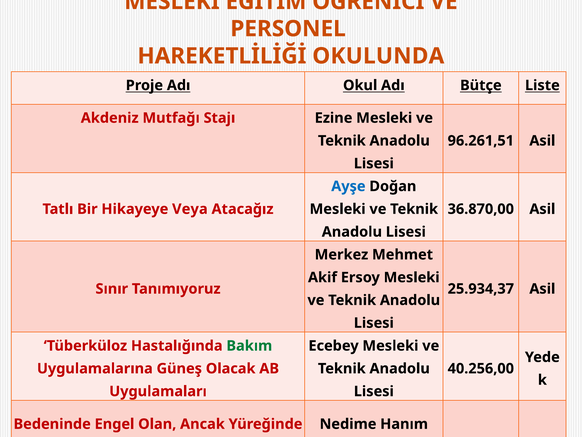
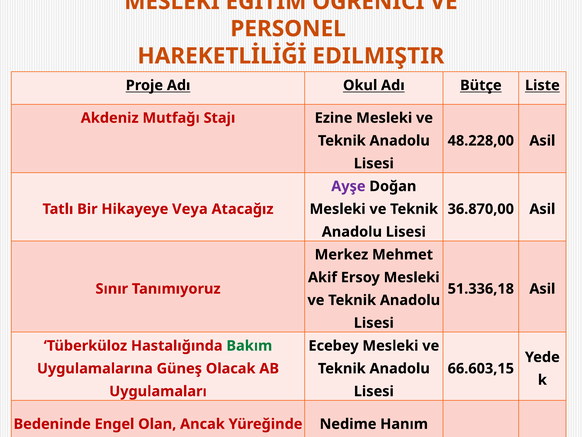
OKULUNDA: OKULUNDA -> EDILMIŞTIR (378, 56)
96.261,51: 96.261,51 -> 48.228,00 (481, 141)
Ayşe colour: blue -> purple (348, 186)
25.934,37: 25.934,37 -> 51.336,18 (481, 289)
40.256,00: 40.256,00 -> 66.603,15 (481, 368)
